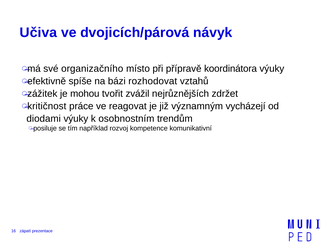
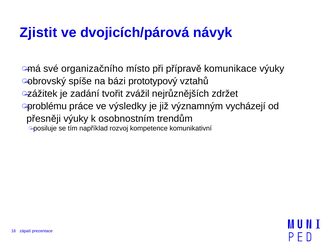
Učiva: Učiva -> Zjistit (38, 33)
koordinátora: koordinátora -> komunikace (230, 69)
efektivně: efektivně -> obrovský (47, 81)
rozhodovat: rozhodovat -> prototypový (153, 81)
mohou: mohou -> zadání (85, 94)
kritičnost: kritičnost -> problému (47, 106)
reagovat: reagovat -> výsledky (128, 106)
diodami: diodami -> přesněji (44, 119)
